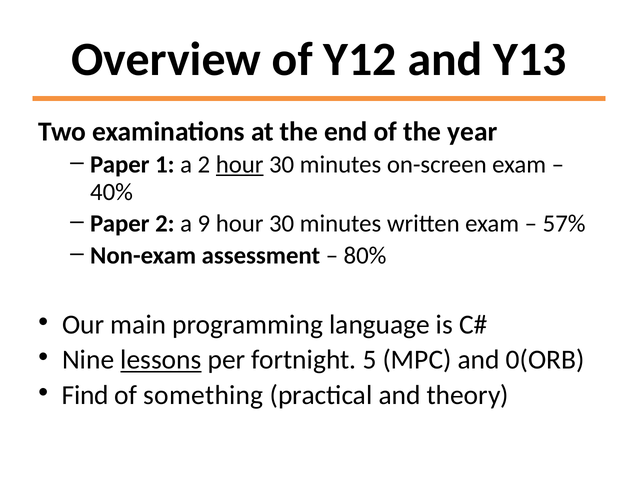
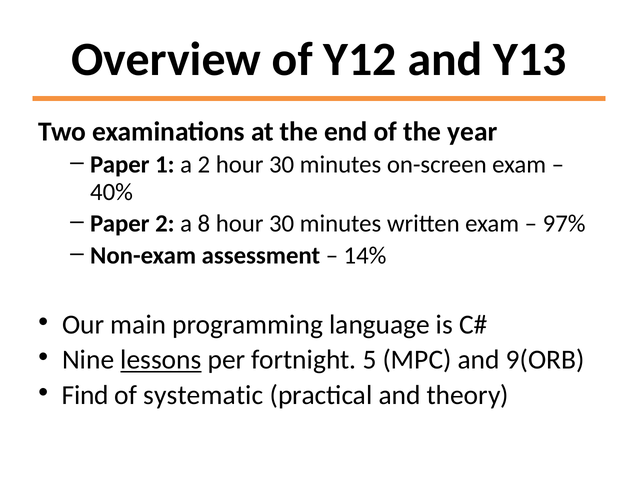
hour underline: present -> none (240, 165)
9: 9 -> 8 (204, 224)
57%: 57% -> 97% (564, 224)
80%: 80% -> 14% (365, 256)
0(ORB: 0(ORB -> 9(ORB (545, 360)
something: something -> systematic (203, 396)
